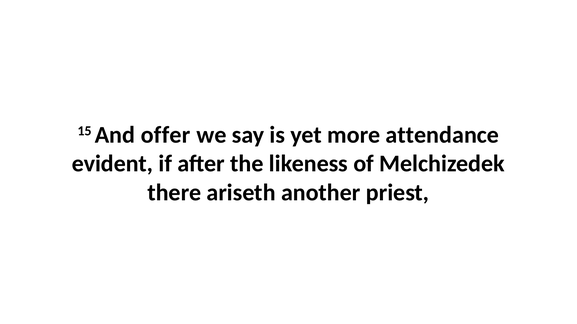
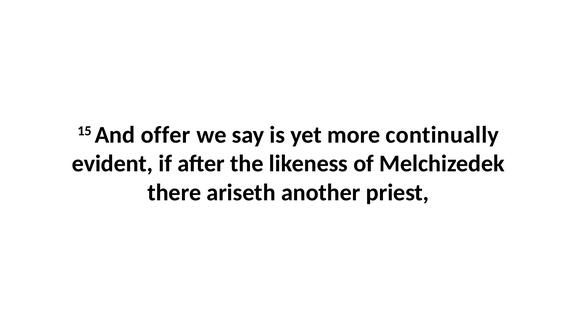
attendance: attendance -> continually (442, 135)
